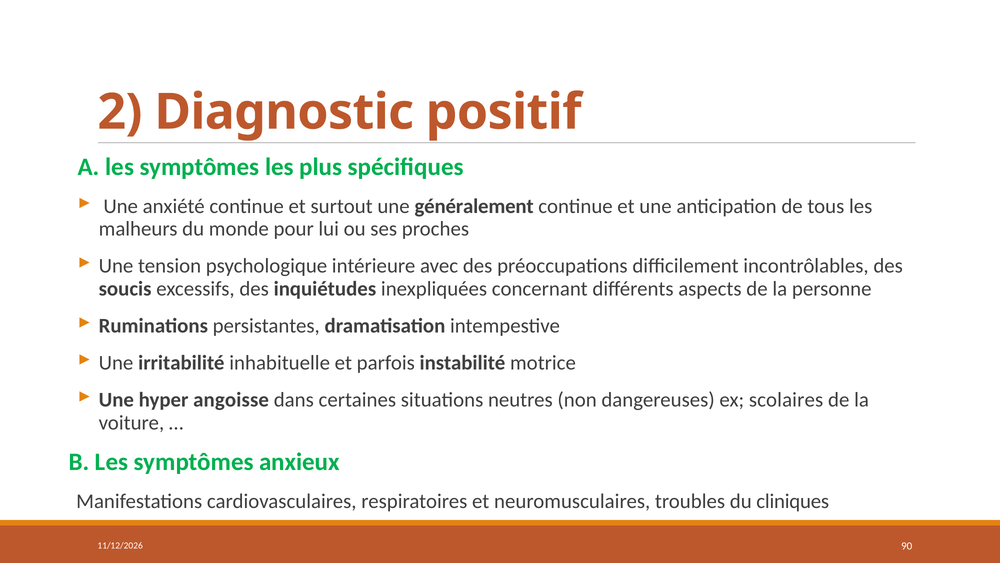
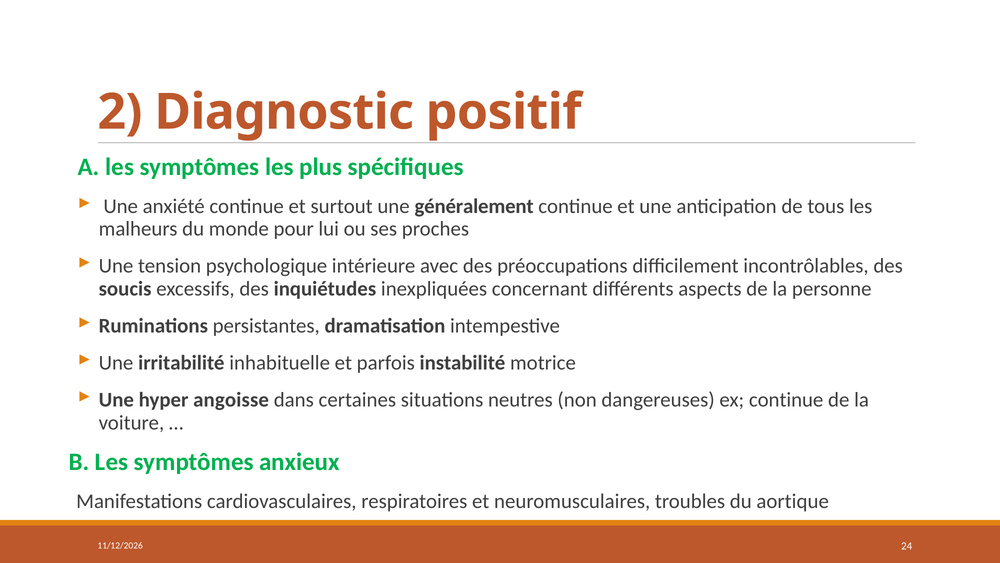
ex scolaires: scolaires -> continue (786, 400)
cliniques: cliniques -> aortique (793, 501)
90: 90 -> 24 (907, 545)
